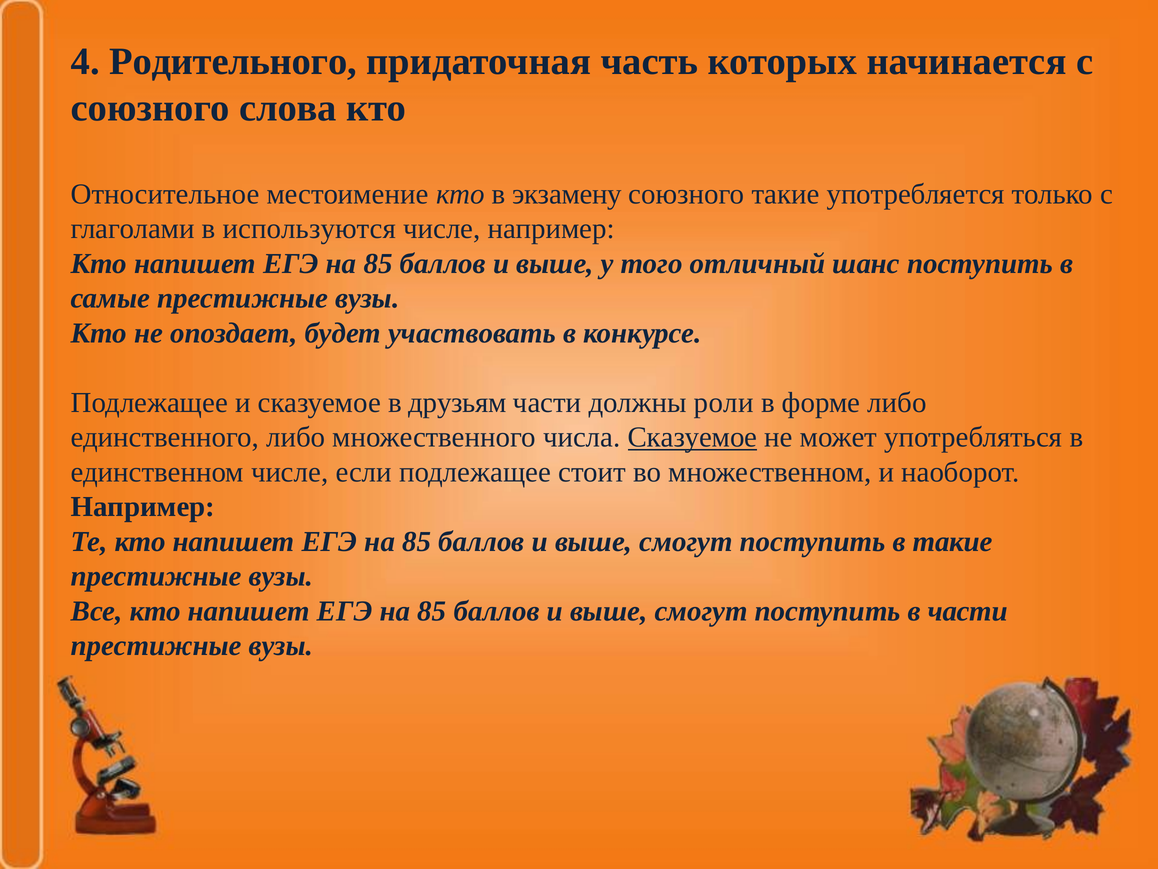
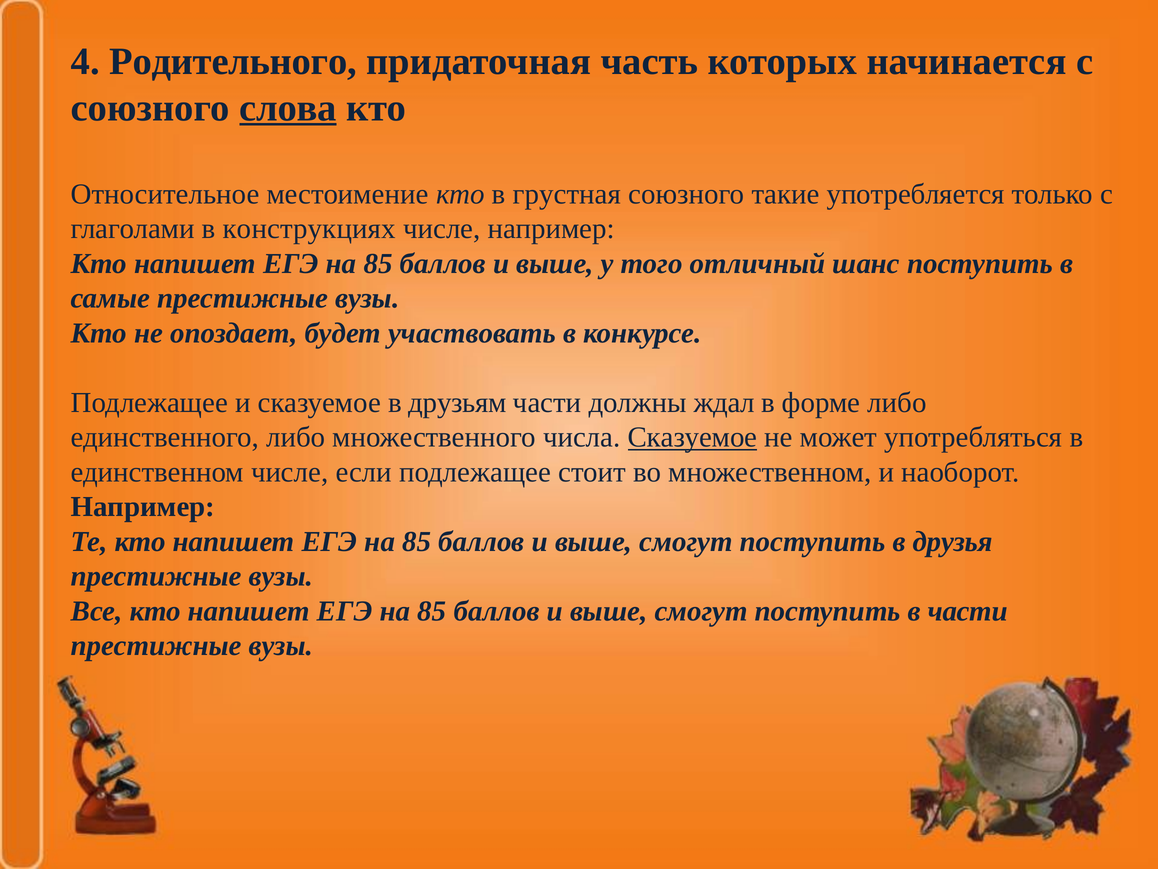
слова underline: none -> present (288, 108)
экзамену: экзамену -> грустная (567, 194)
используются: используются -> конструкциях (309, 229)
роли: роли -> ждал (724, 402)
в такие: такие -> друзья (953, 541)
